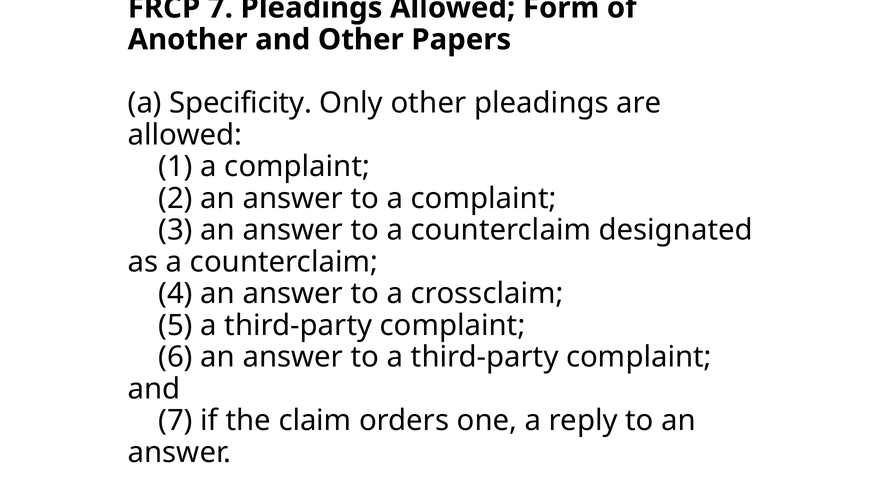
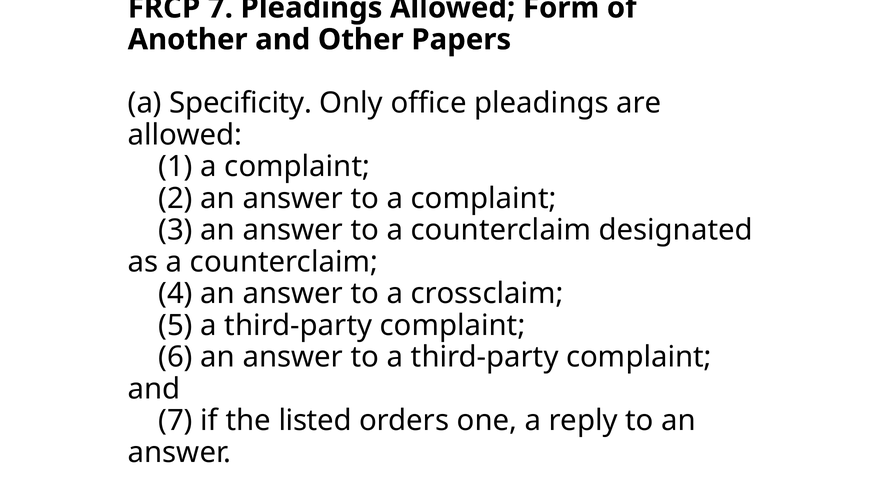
Only other: other -> office (429, 103)
claim: claim -> listed (315, 420)
